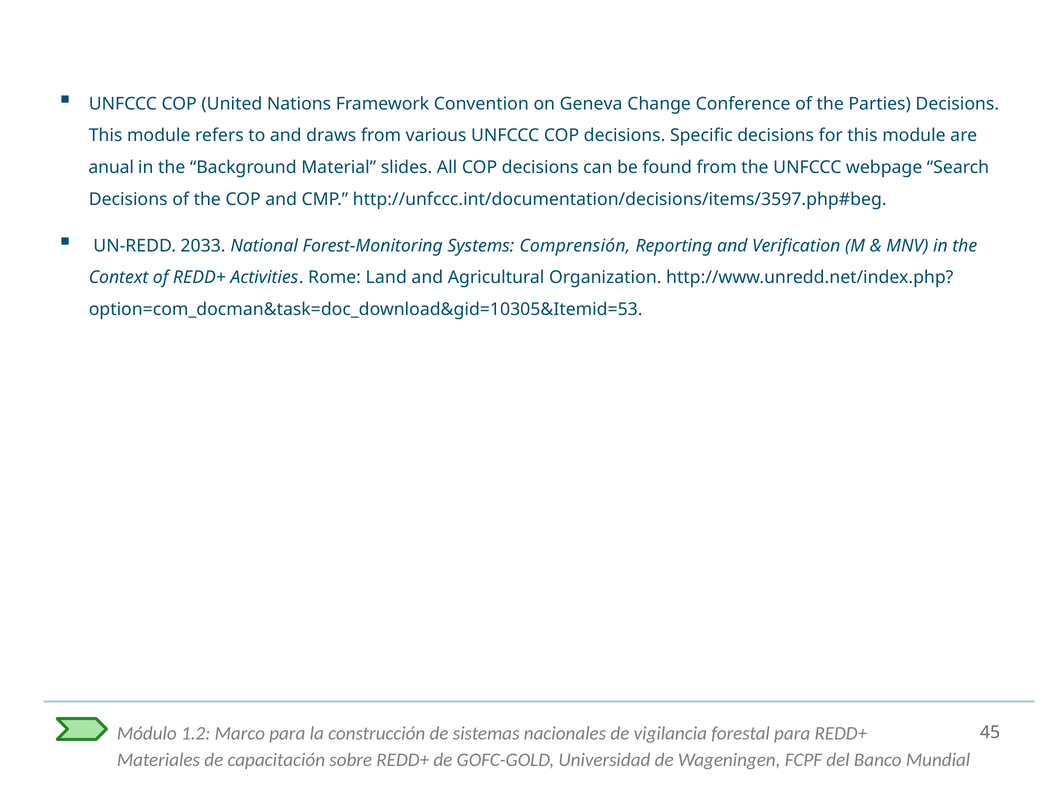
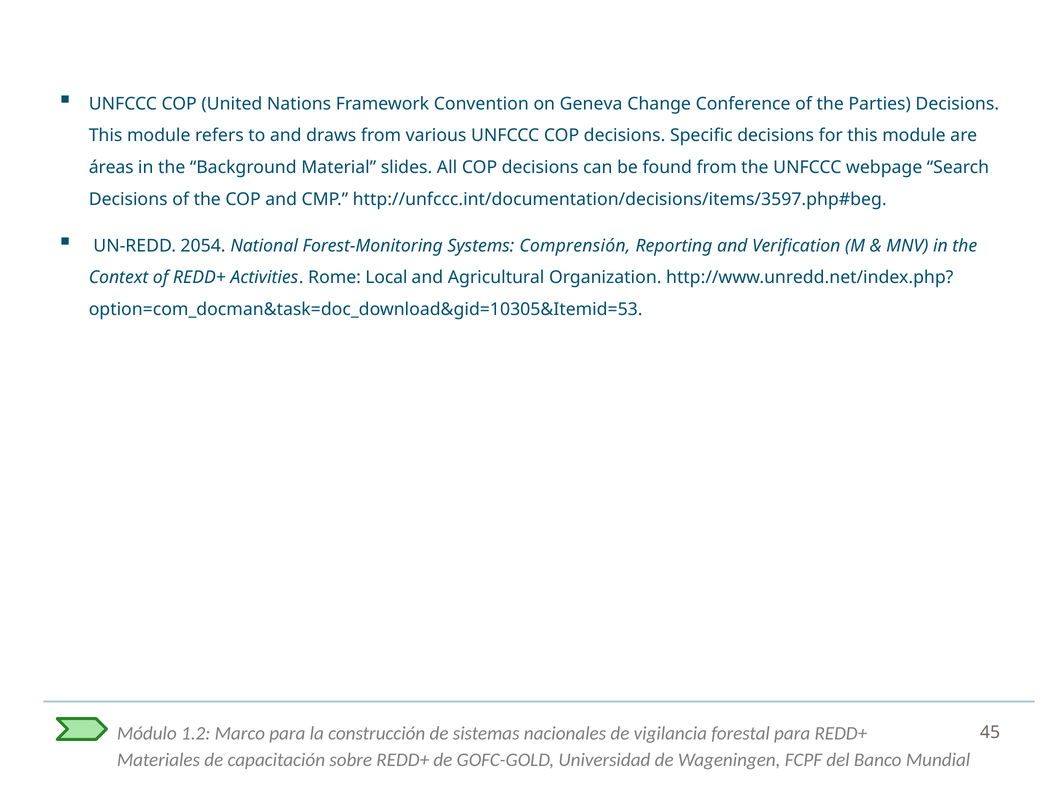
anual: anual -> áreas (111, 168)
2033: 2033 -> 2054 (203, 246)
Land: Land -> Local (386, 278)
